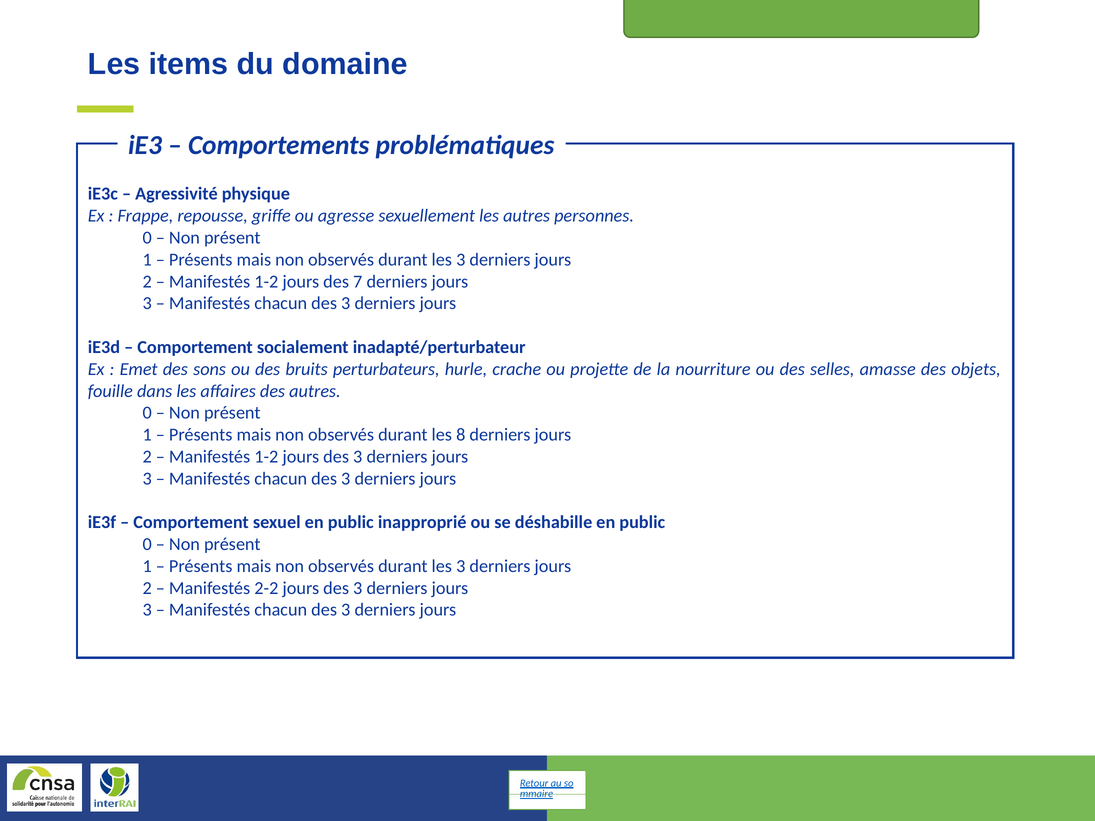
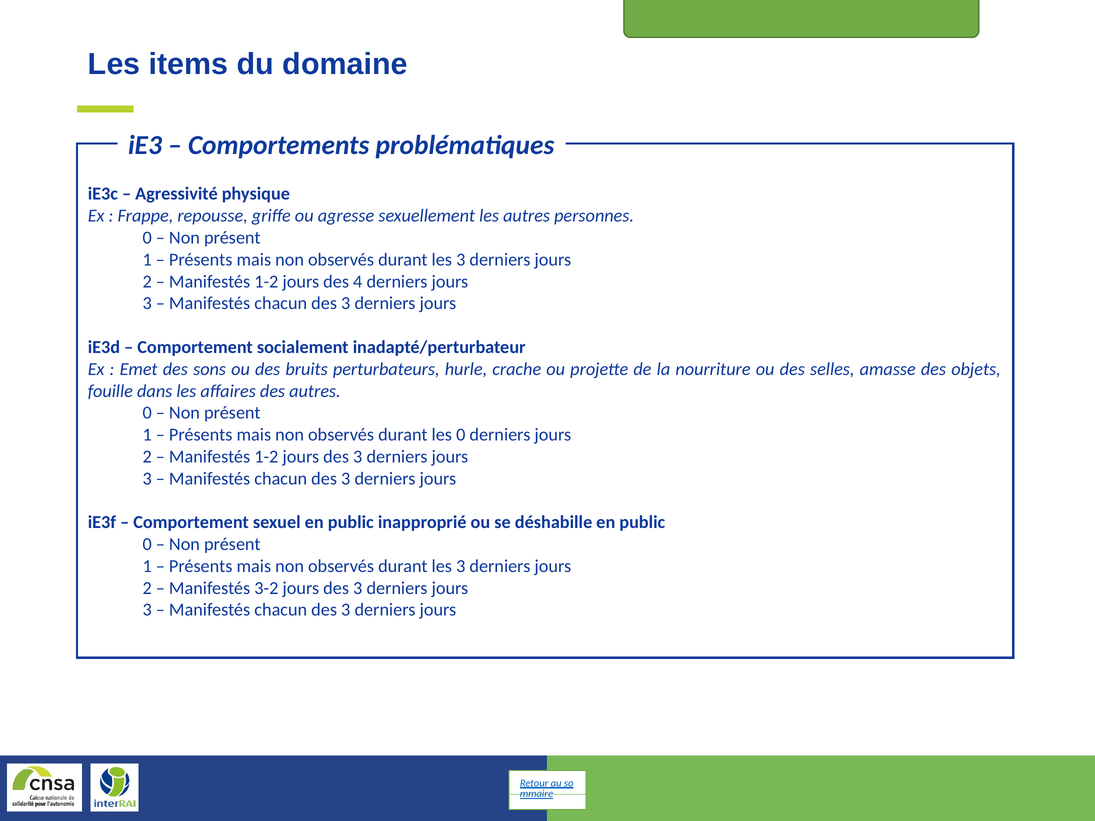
7: 7 -> 4 (358, 282)
les 8: 8 -> 0 (461, 435)
2-2: 2-2 -> 3-2 (266, 588)
